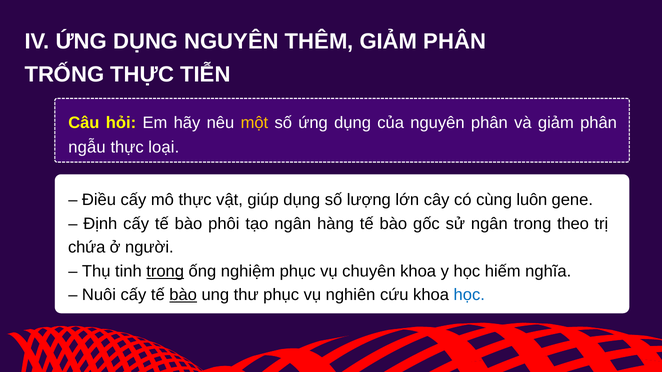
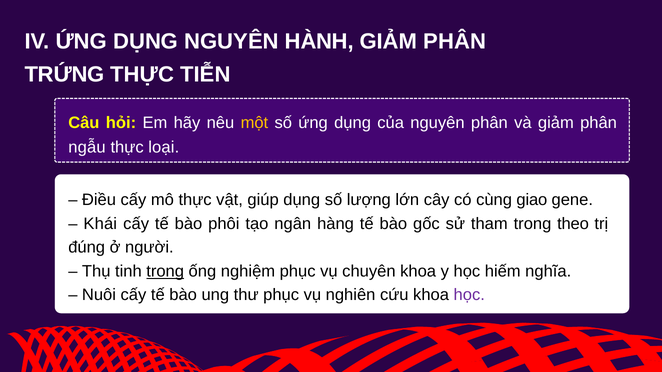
THÊM: THÊM -> HÀNH (319, 42)
TRỐNG: TRỐNG -> TRỨNG (65, 75)
luôn: luôn -> giao (532, 200)
Định: Định -> Khái (100, 224)
sử ngân: ngân -> tham (489, 224)
chứa: chứa -> đúng (87, 248)
bào underline: present -> none (183, 295)
học colour: blue -> purple (469, 295)
